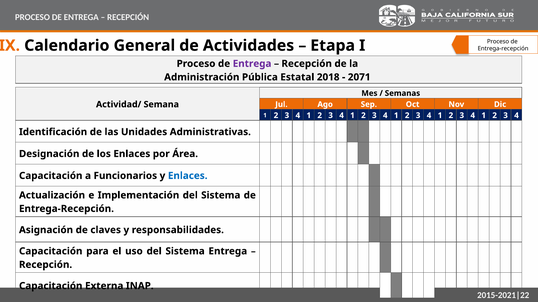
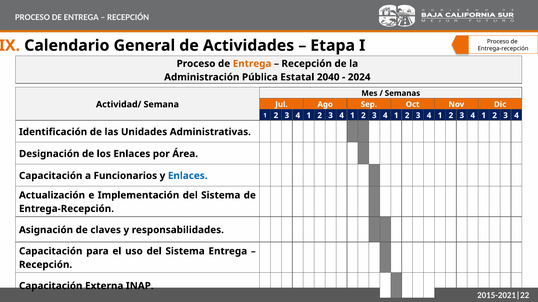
Entrega colour: purple -> orange (252, 64)
2018: 2018 -> 2040 (328, 77)
2071: 2071 -> 2024 (359, 77)
